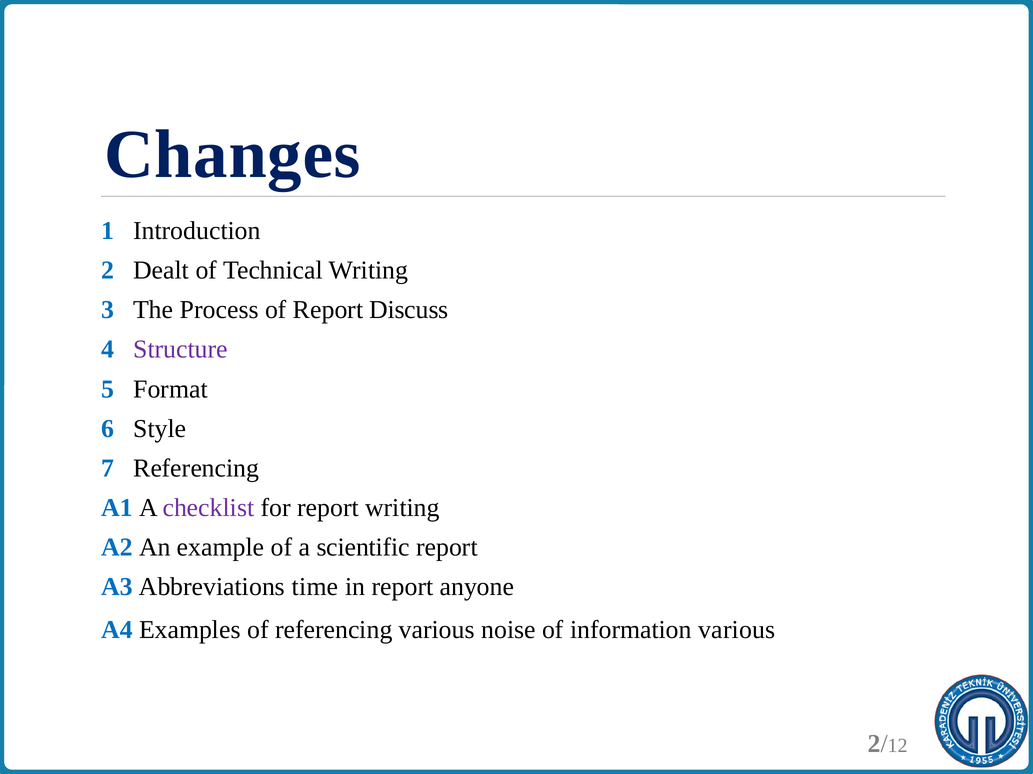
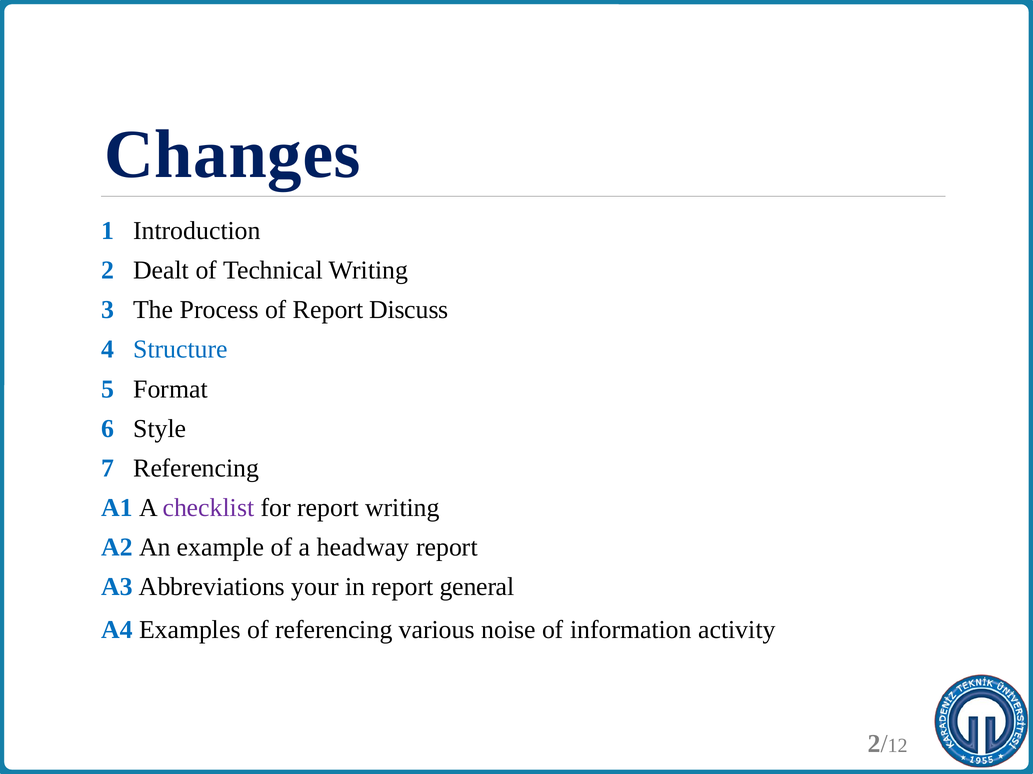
Structure colour: purple -> blue (181, 350)
scientific: scientific -> headway (363, 548)
time: time -> your (315, 587)
anyone: anyone -> general (477, 587)
information various: various -> activity (737, 630)
